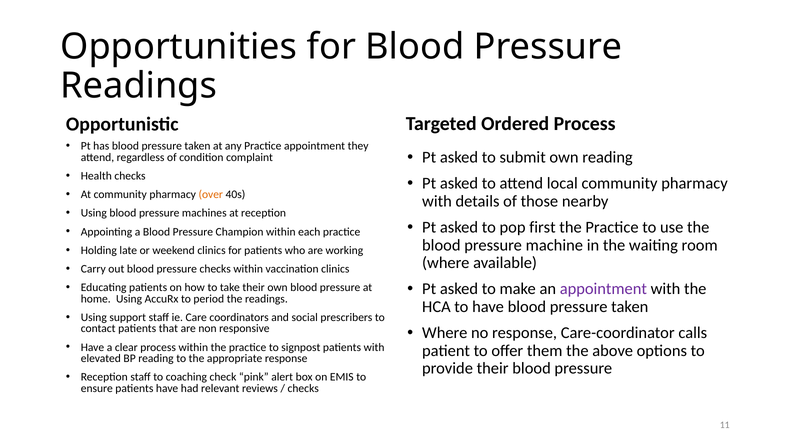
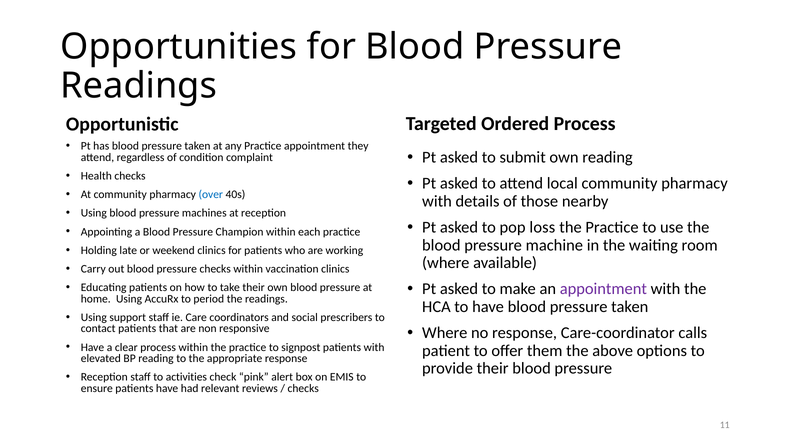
over colour: orange -> blue (211, 194)
first: first -> loss (542, 227)
coaching: coaching -> activities (186, 377)
